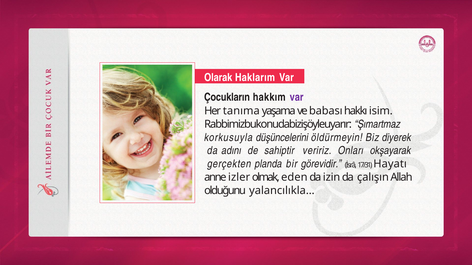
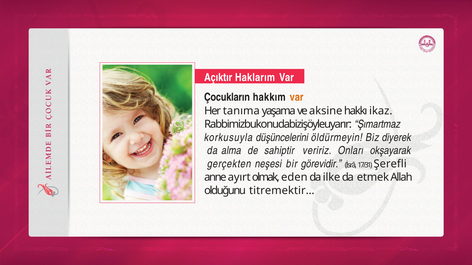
Olarak: Olarak -> Açıktır (218, 78)
var colour: purple -> orange (297, 97)
babası: babası -> aksine (326, 111)
isim: isim -> ikaz (381, 111)
adını: adını -> alma (231, 151)
planda: planda -> neşesi (268, 164)
Hayatı: Hayatı -> Şerefli (390, 164)
izler: izler -> ayırt (239, 177)
izin: izin -> ilke (332, 177)
çalışın: çalışın -> etmek (373, 177)
yalancılıkla…: yalancılıkla… -> titremektir… (282, 191)
